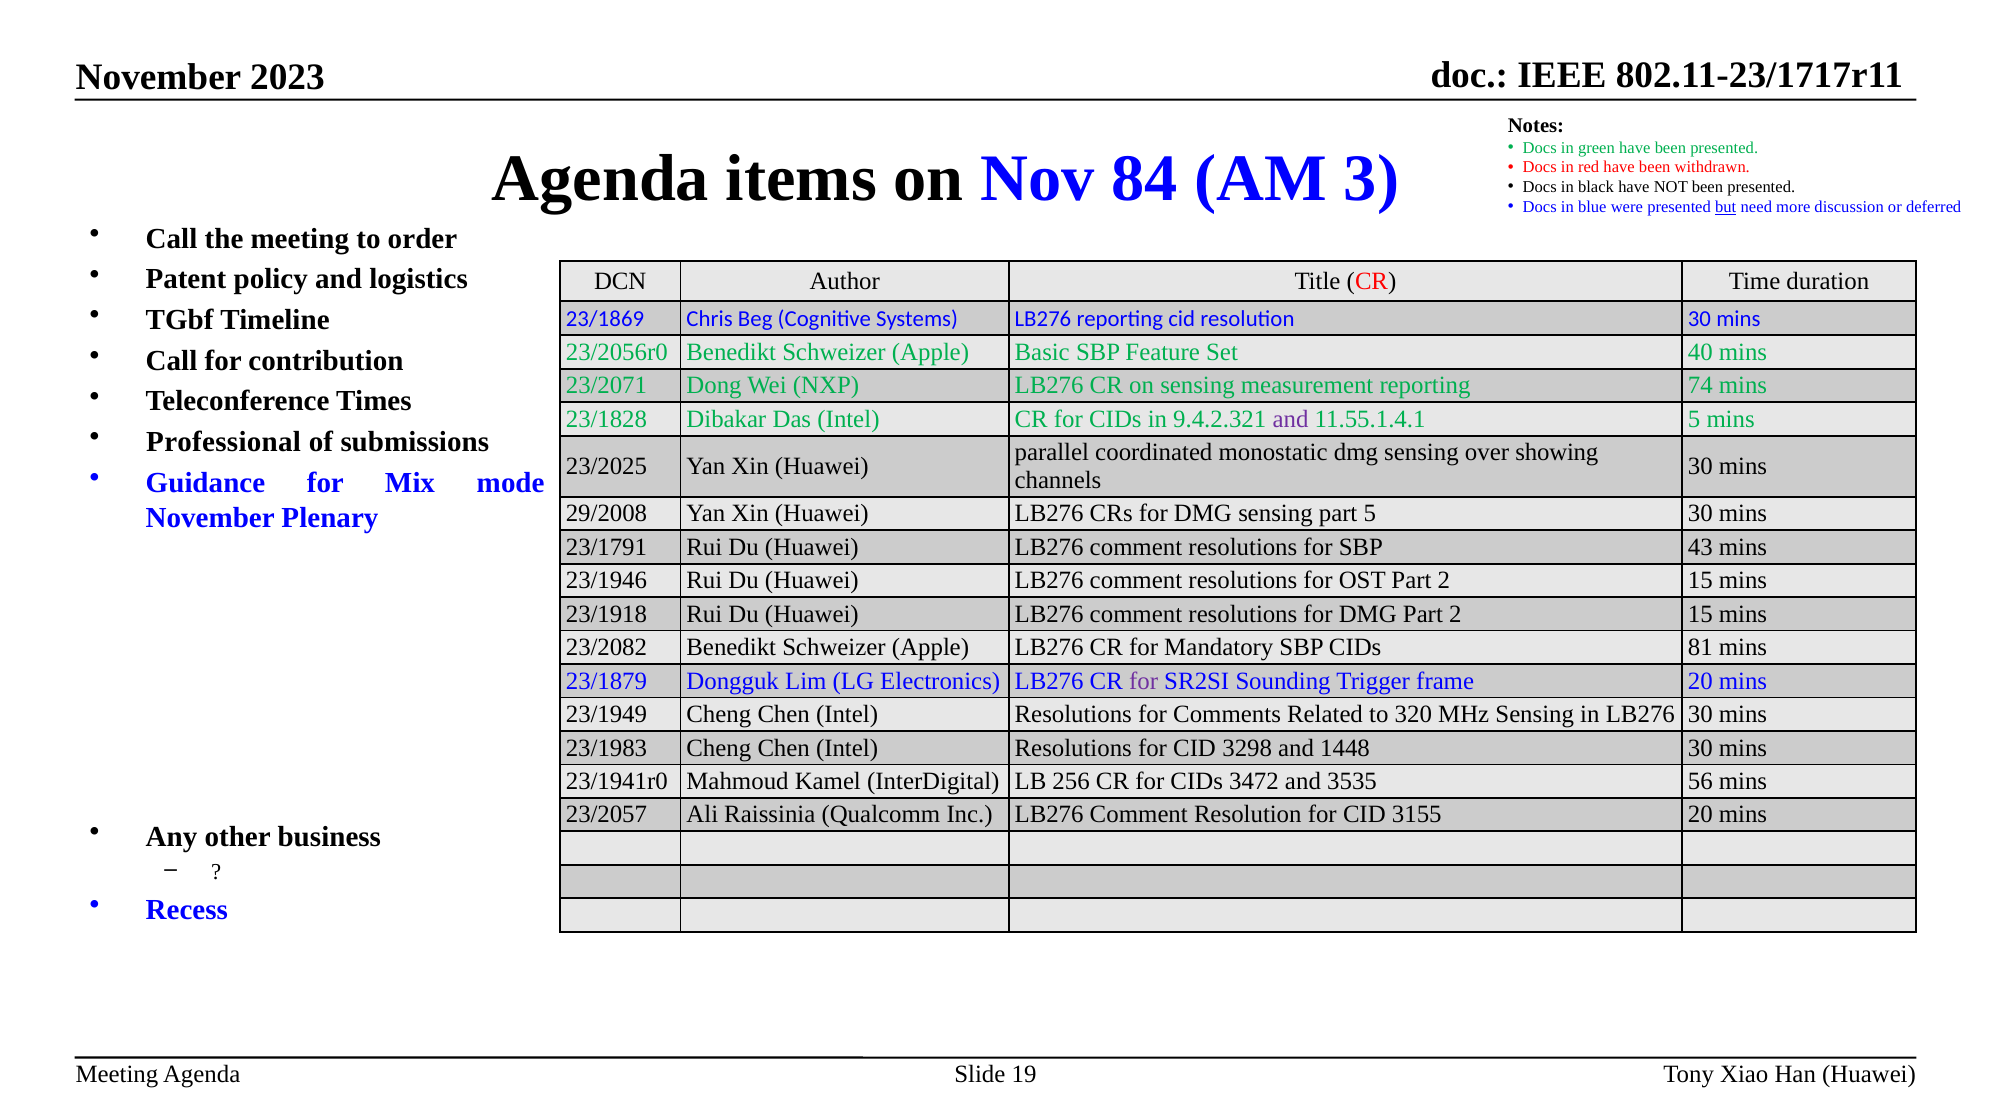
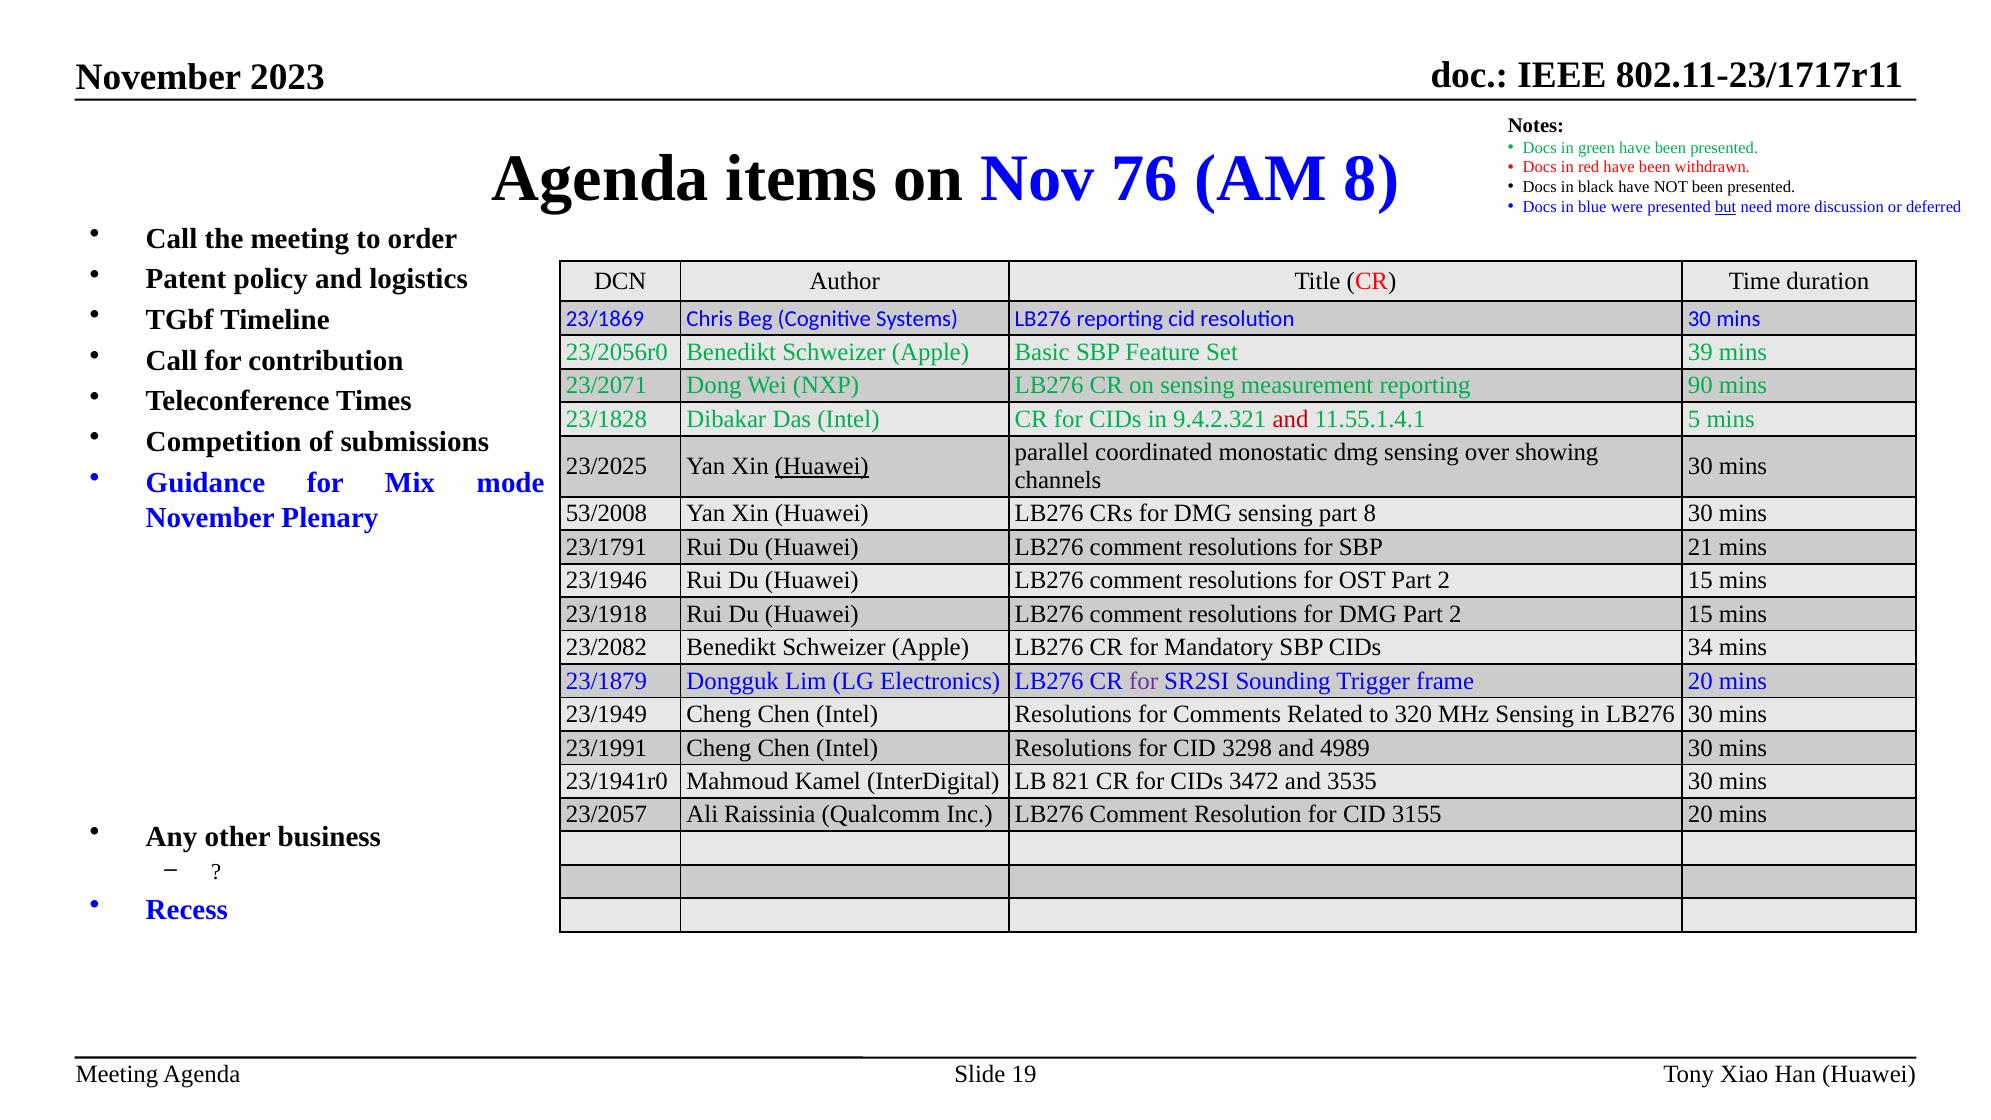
84: 84 -> 76 (1145, 179)
AM 3: 3 -> 8 (1371, 179)
40: 40 -> 39 (1700, 352)
74: 74 -> 90 (1700, 386)
and colour: purple -> red (1290, 419)
Professional: Professional -> Competition (224, 442)
Huawei underline: none -> present (822, 466)
29/2008: 29/2008 -> 53/2008 (606, 514)
part 5: 5 -> 8 (1370, 514)
43: 43 -> 21 (1700, 547)
81: 81 -> 34 (1700, 647)
23/1983: 23/1983 -> 23/1991 (606, 748)
1448: 1448 -> 4989 (1345, 748)
256: 256 -> 821 (1071, 781)
3535 56: 56 -> 30 (1700, 781)
